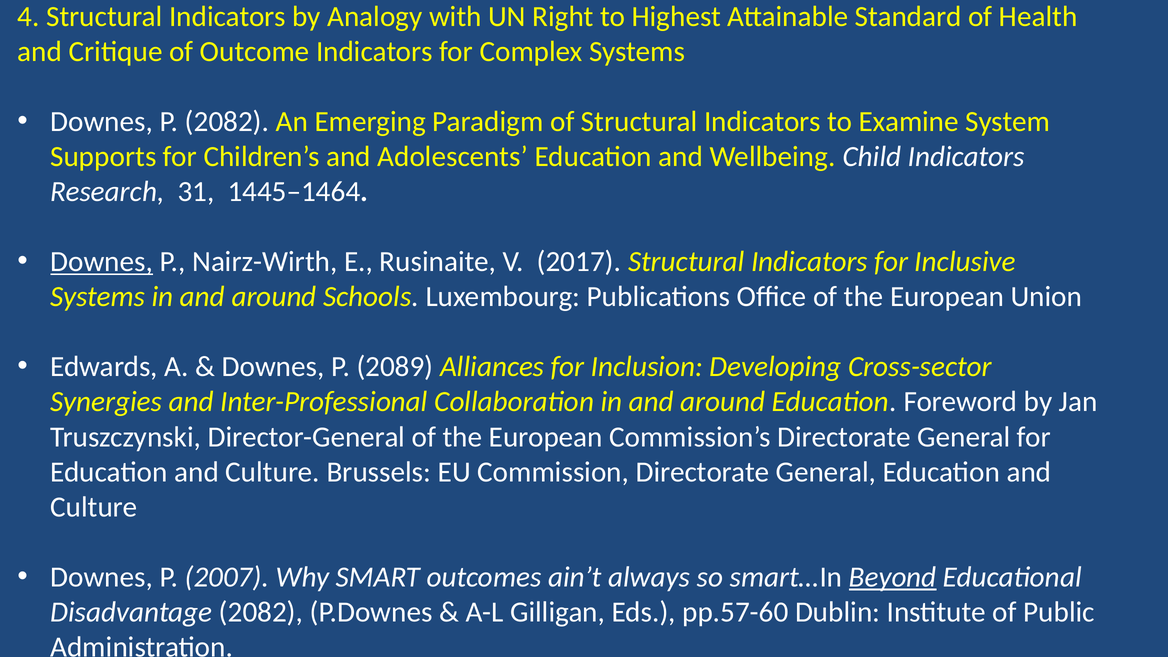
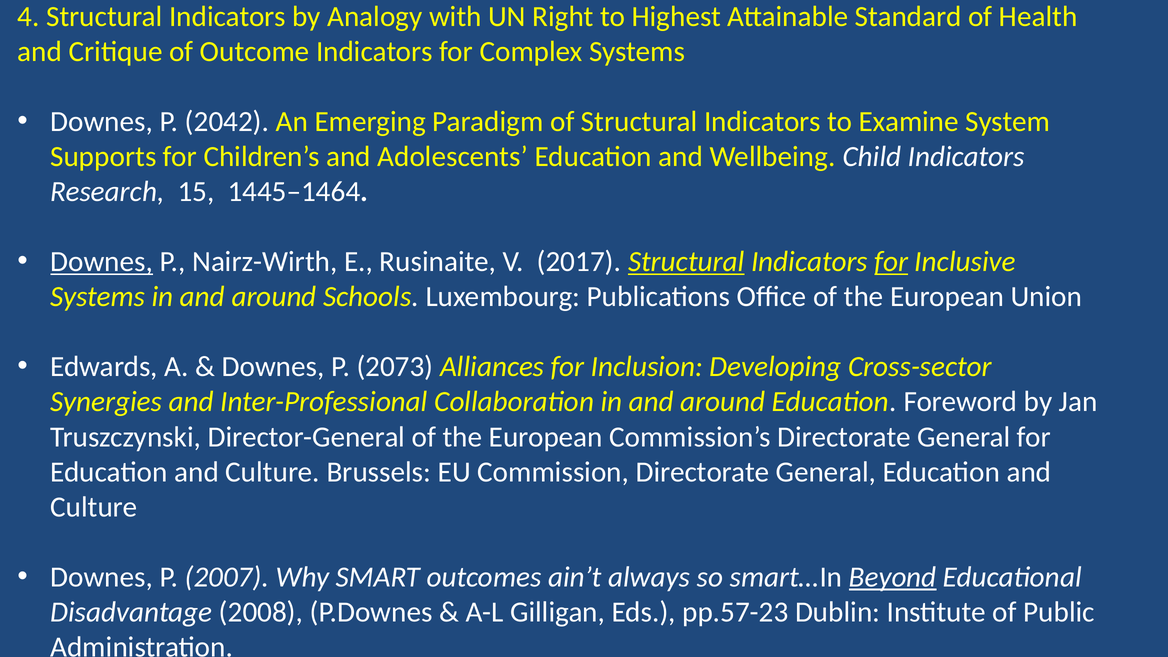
P 2082: 2082 -> 2042 (227, 122)
31: 31 -> 15 (196, 192)
Structural underline: none -> present (686, 262)
for underline: none -> present (891, 262)
2089: 2089 -> 2073 (395, 367)
Disadvantage 2082: 2082 -> 2008 (261, 612)
pp.57-60: pp.57-60 -> pp.57-23 (735, 612)
